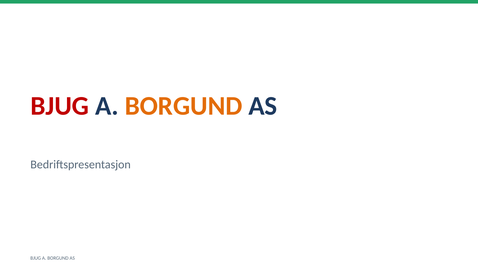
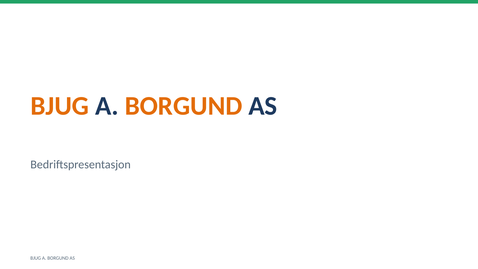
BJUG colour: red -> orange (60, 106)
